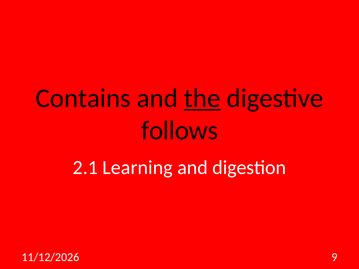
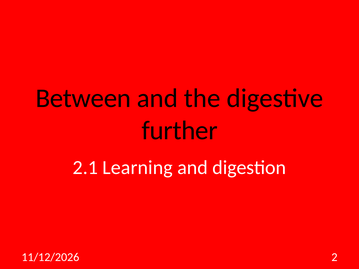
Contains: Contains -> Between (83, 98)
the underline: present -> none (202, 98)
follows: follows -> further (180, 131)
9: 9 -> 2 (334, 257)
